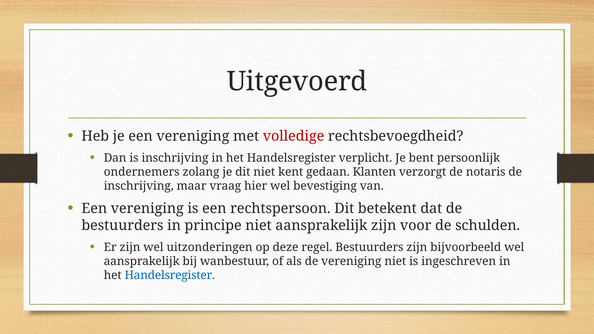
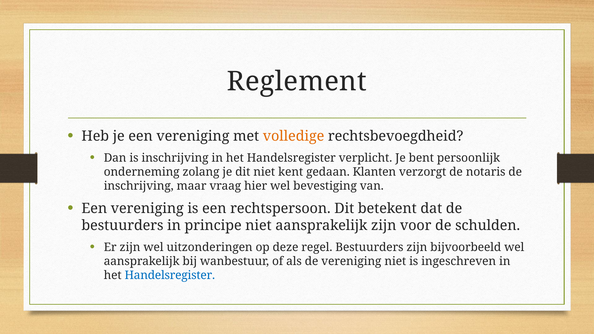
Uitgevoerd: Uitgevoerd -> Reglement (297, 82)
volledige colour: red -> orange (294, 136)
ondernemers: ondernemers -> onderneming (142, 172)
